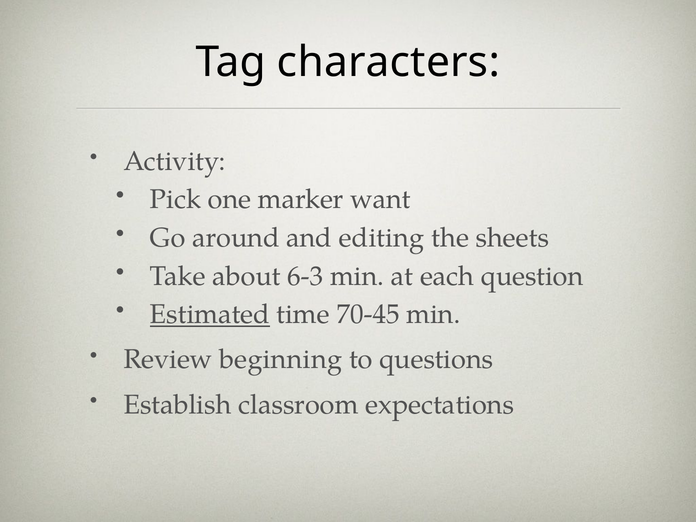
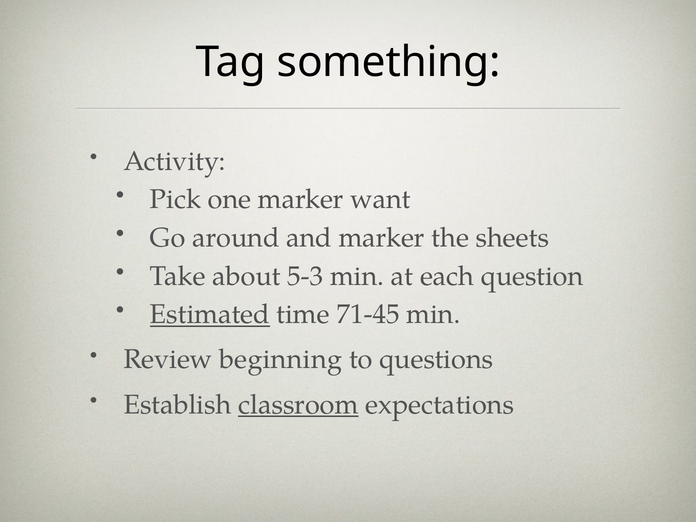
characters: characters -> something (389, 62)
and editing: editing -> marker (382, 238)
6-3: 6-3 -> 5-3 (305, 276)
70-45: 70-45 -> 71-45 (368, 314)
classroom underline: none -> present (298, 405)
